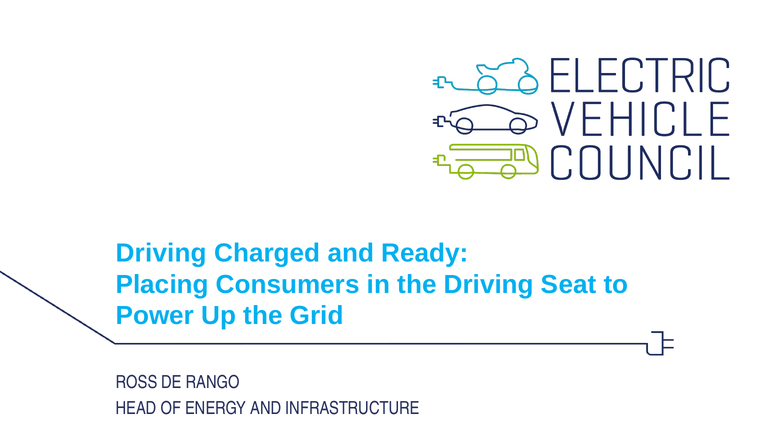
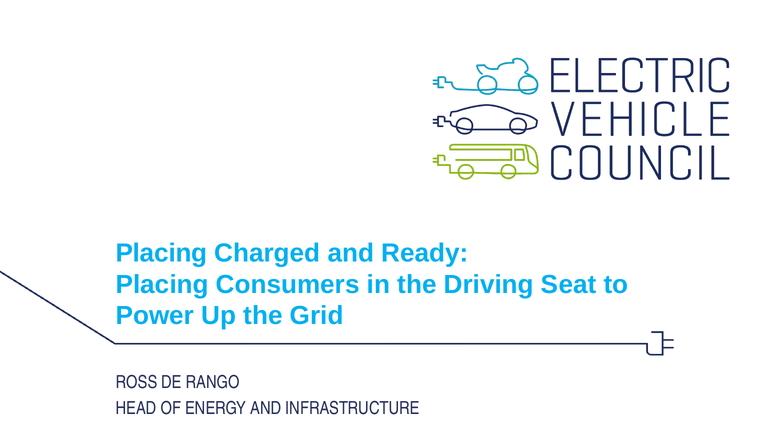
Driving: Driving -> Placing (162, 253)
